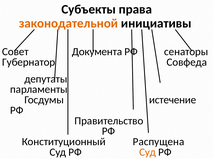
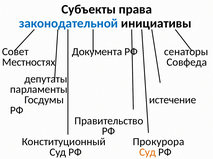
законодательной colour: orange -> blue (68, 23)
Губернатор: Губернатор -> Местностях (29, 62)
Распущена: Распущена -> Прокурора (159, 142)
